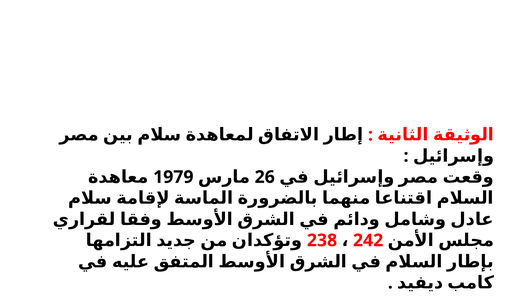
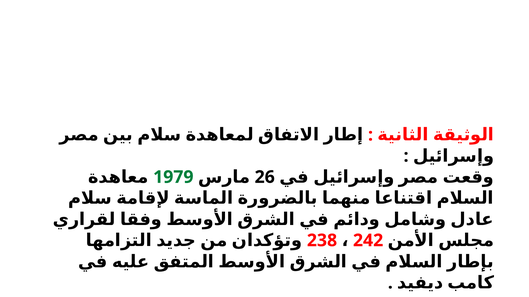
1979 colour: black -> green (173, 177)
